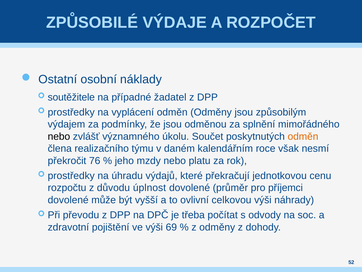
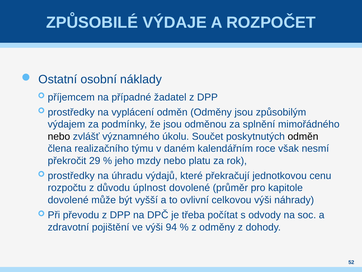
soutěžitele: soutěžitele -> příjemcem (71, 97)
odměn colour: orange -> black (303, 136)
76: 76 -> 29 (95, 160)
příjemci: příjemci -> kapitole (285, 188)
69: 69 -> 94 (171, 227)
